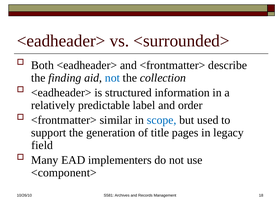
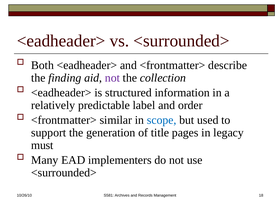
not colour: blue -> purple (112, 78)
field: field -> must (42, 145)
<component>: <component> -> <surrounded> (64, 173)
